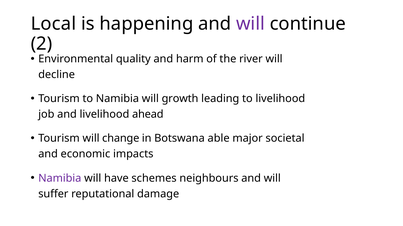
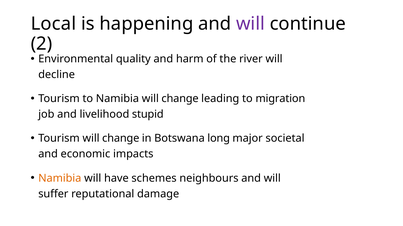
Namibia will growth: growth -> change (180, 99)
to livelihood: livelihood -> migration (280, 99)
ahead: ahead -> stupid (148, 115)
able: able -> long (219, 139)
Namibia colour: purple -> orange (60, 179)
